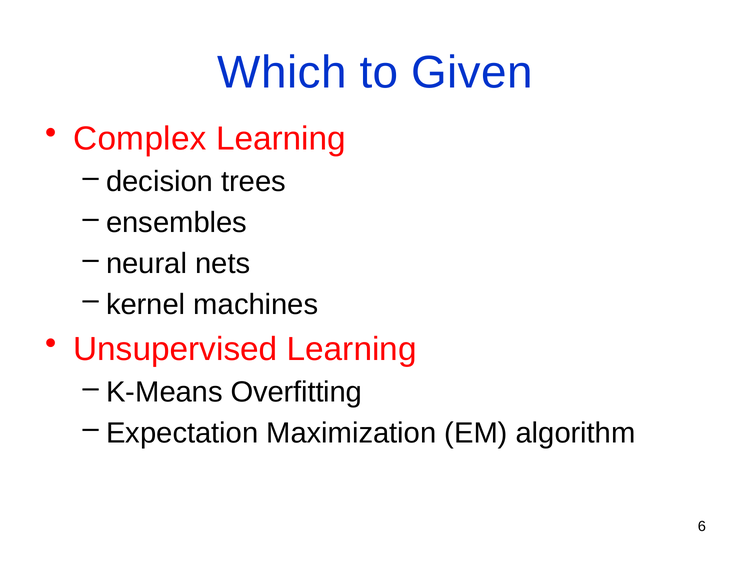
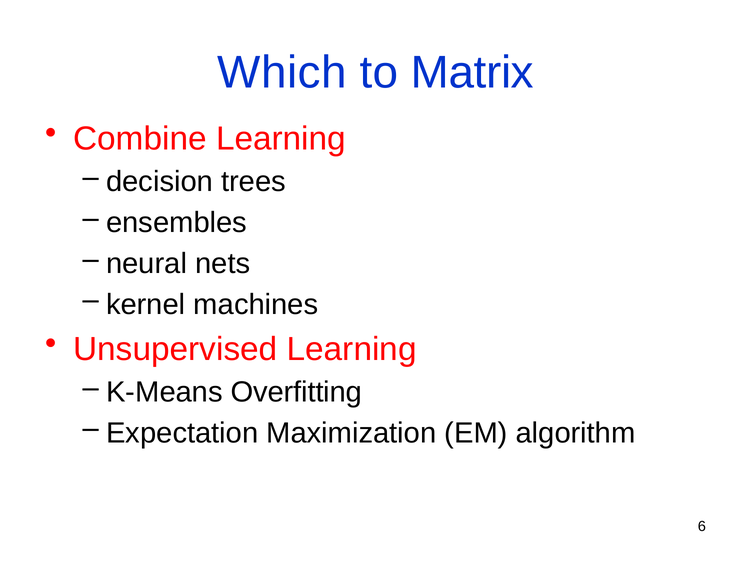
Given: Given -> Matrix (472, 73)
Complex: Complex -> Combine (140, 139)
